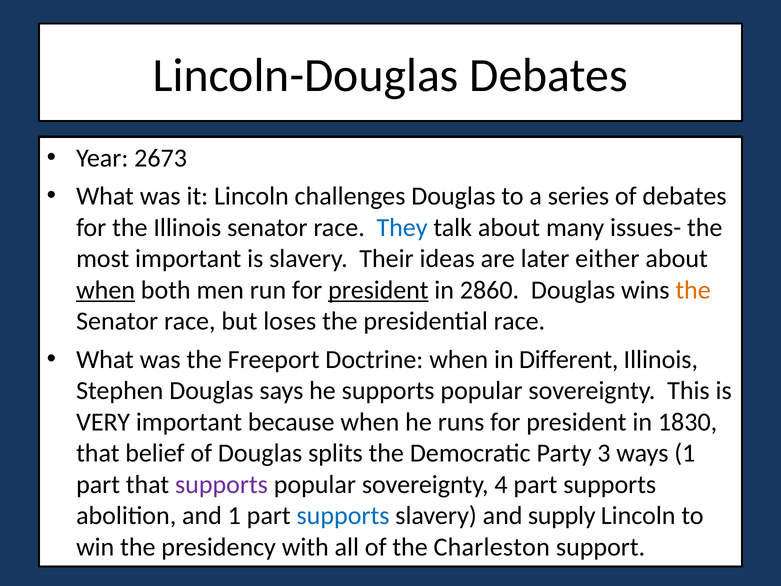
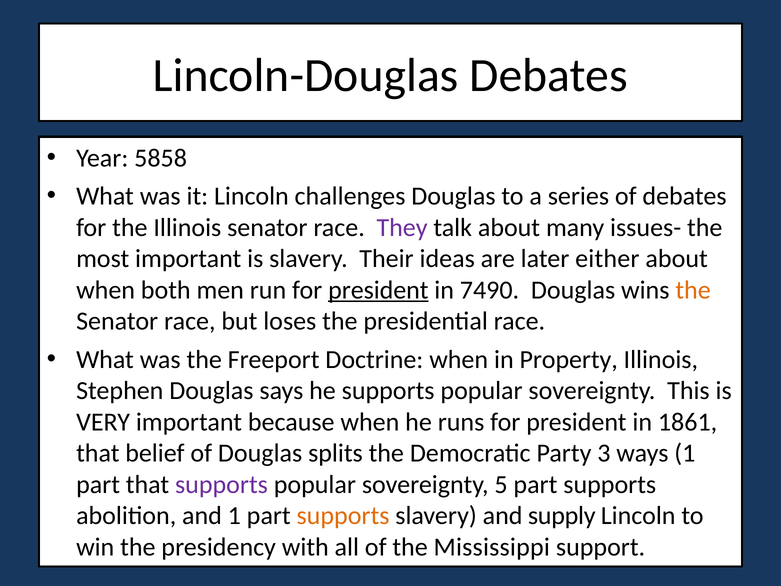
2673: 2673 -> 5858 (161, 158)
They colour: blue -> purple (402, 227)
when underline: present -> none (106, 290)
2860: 2860 -> 7490 (489, 290)
Different: Different -> Property (569, 359)
1830: 1830 -> 1861 (688, 422)
4: 4 -> 5 (501, 484)
supports colour: blue -> orange (343, 516)
Charleston: Charleston -> Mississippi (492, 547)
